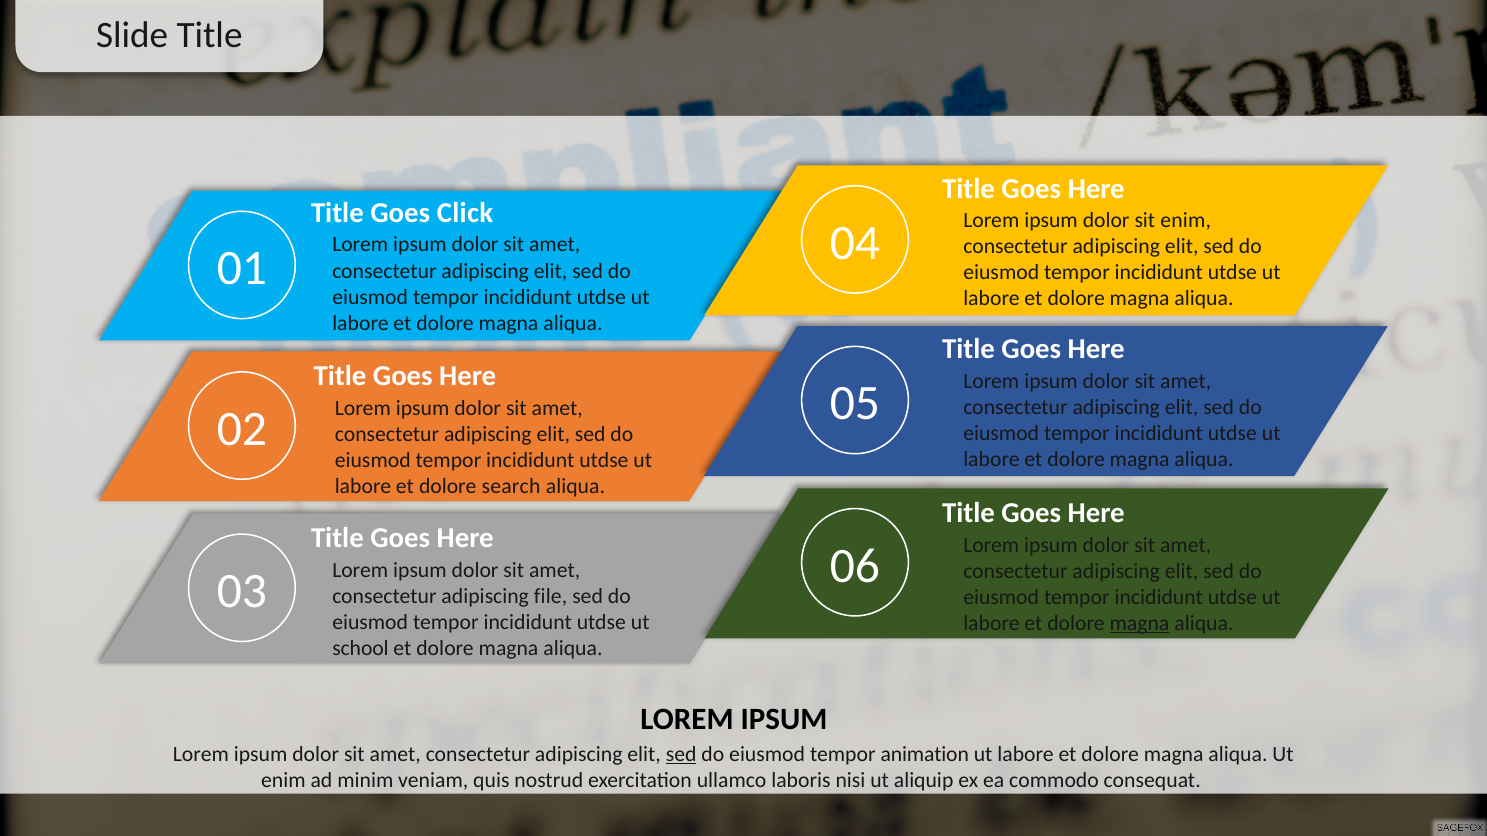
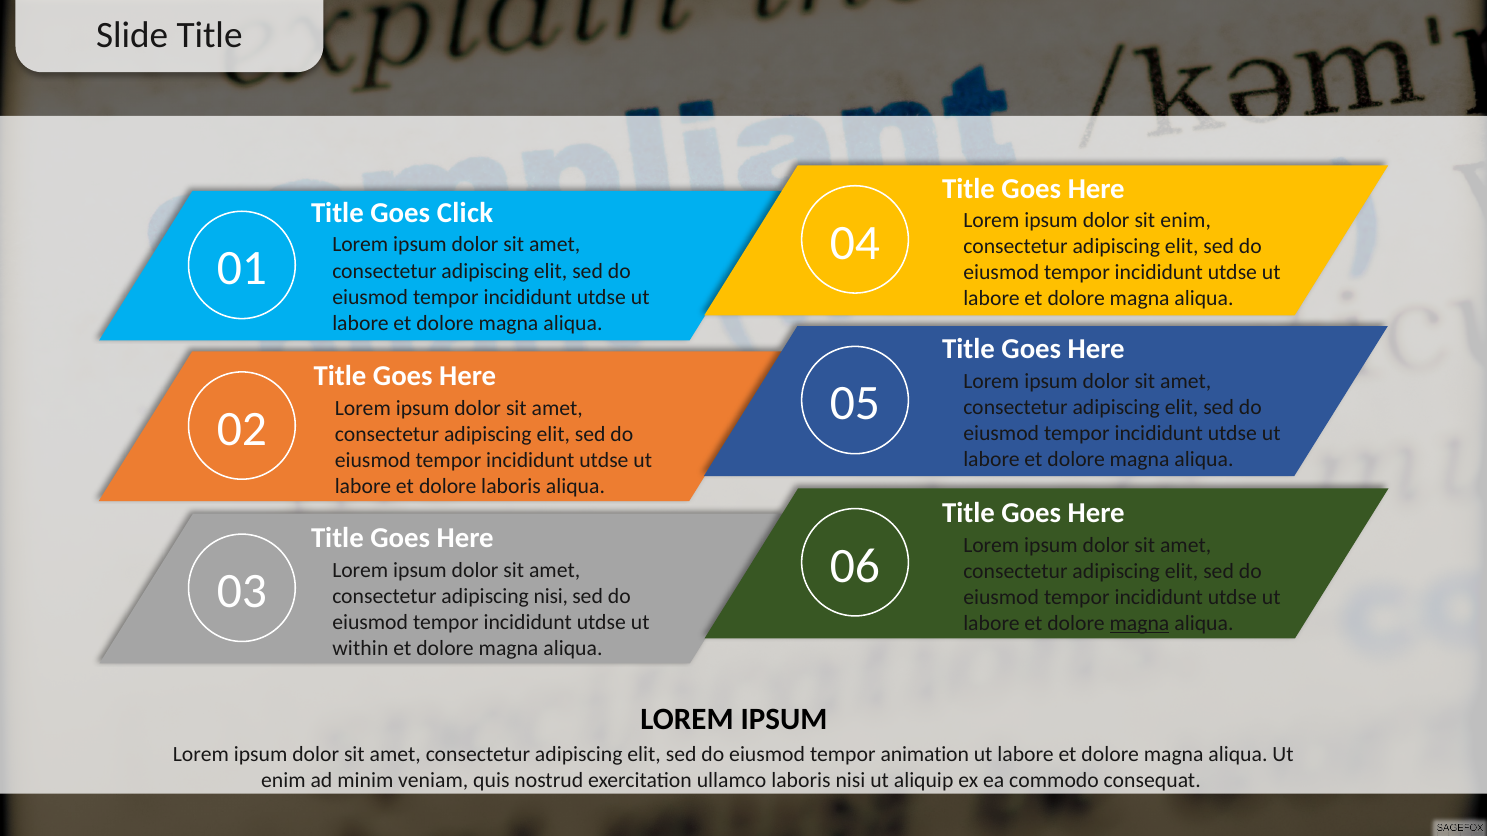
dolore search: search -> laboris (511, 487)
adipiscing file: file -> nisi (551, 597)
school: school -> within (360, 649)
sed underline: present -> none (681, 755)
